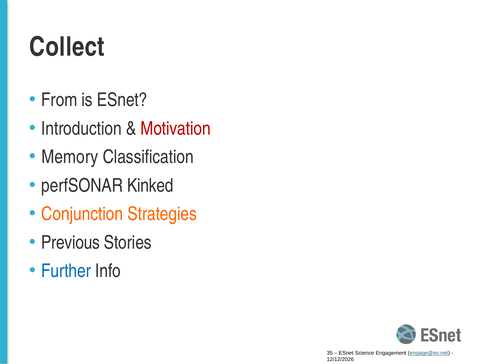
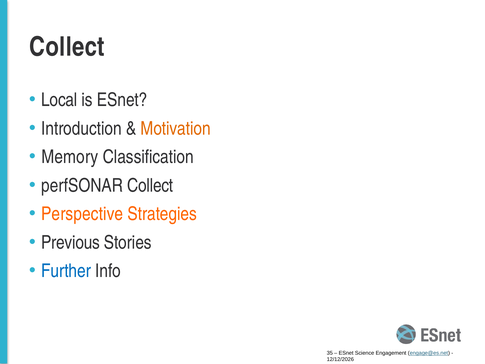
From: From -> Local (59, 100)
Motivation colour: red -> orange (176, 128)
perfSONAR Kinked: Kinked -> Collect (150, 185)
Conjunction: Conjunction -> Perspective (82, 214)
